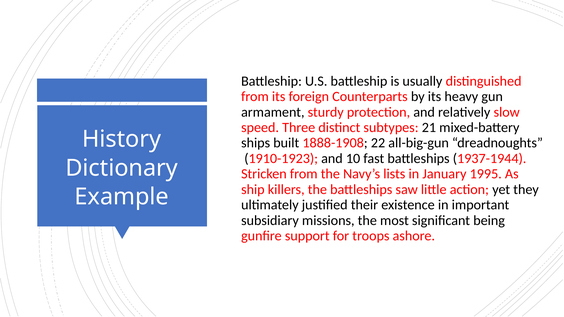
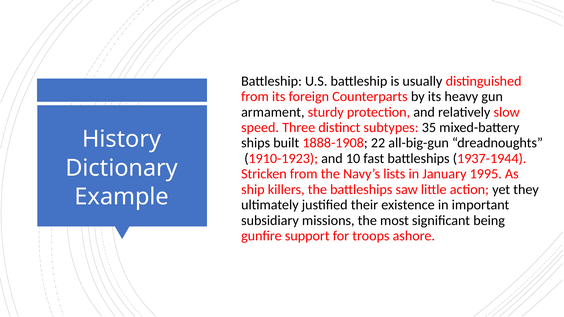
21: 21 -> 35 (429, 128)
